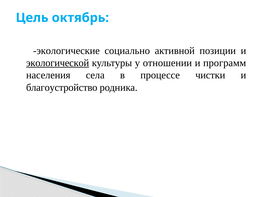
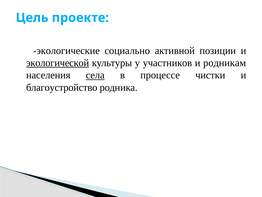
октябрь: октябрь -> проекте (80, 18)
отношении: отношении -> участников (167, 63)
программ: программ -> родникам (225, 63)
села underline: none -> present (95, 75)
